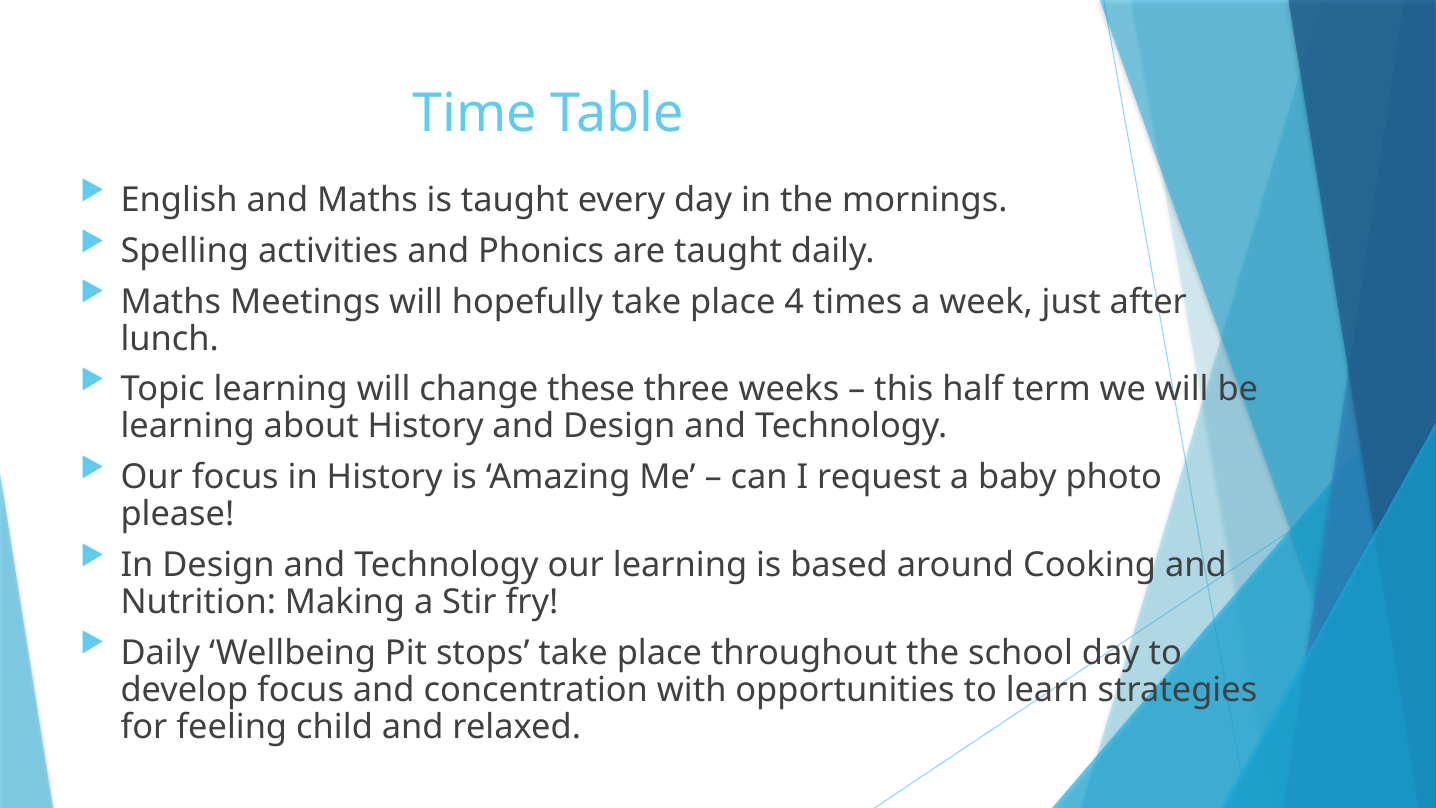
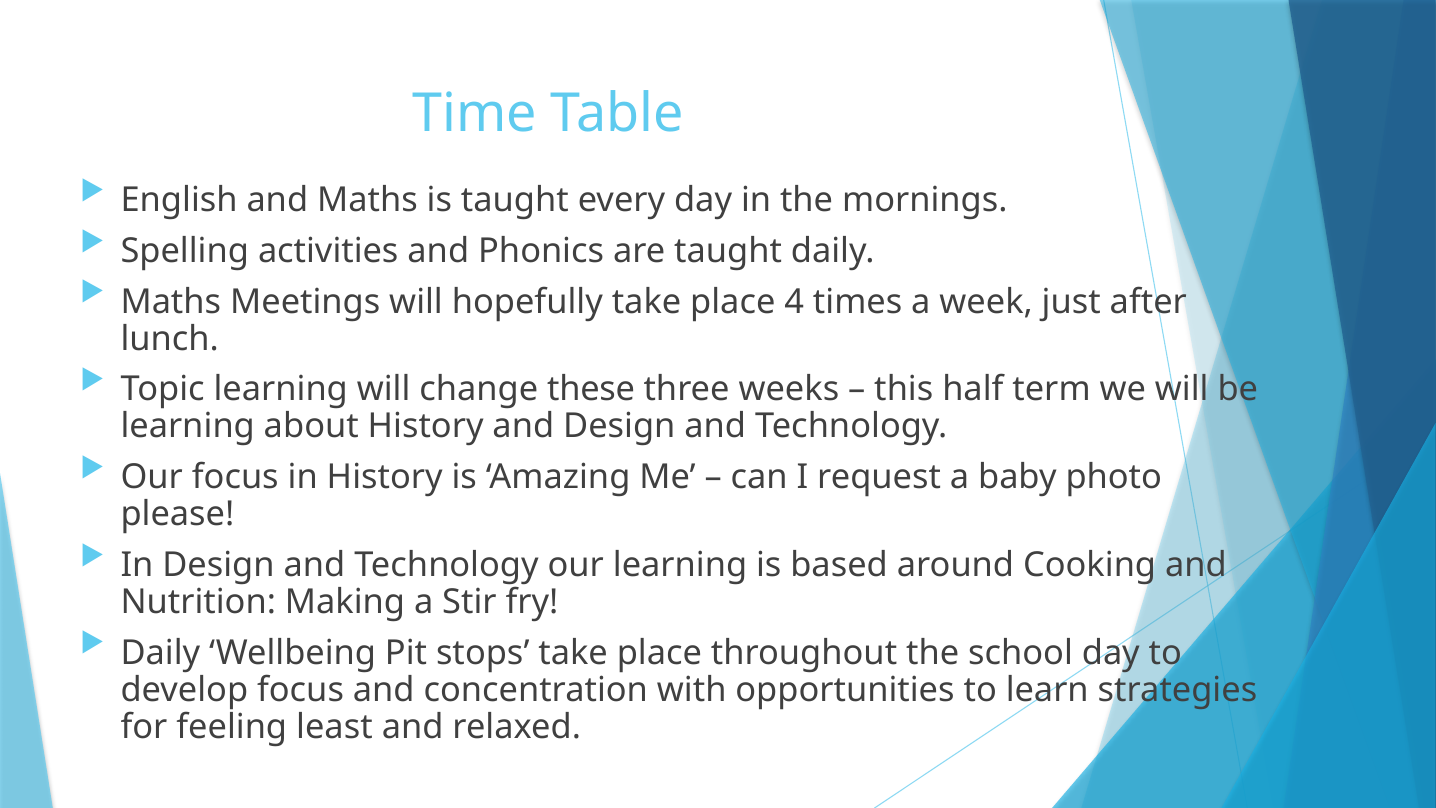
child: child -> least (334, 727)
